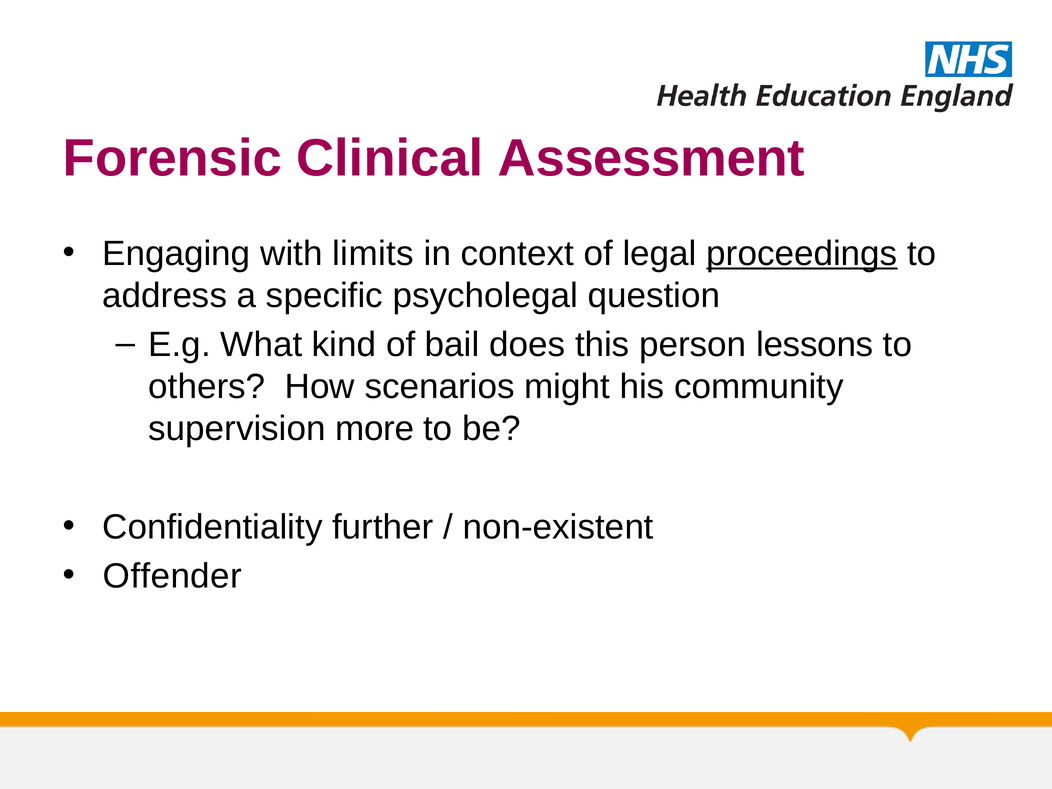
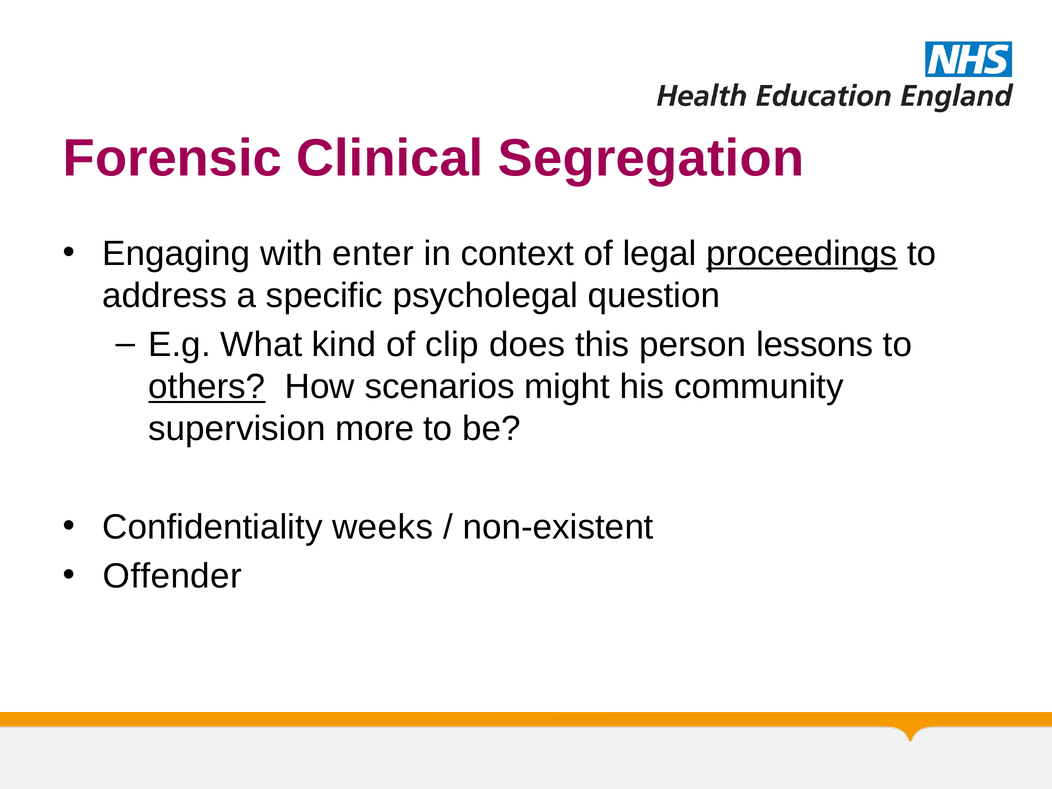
Assessment: Assessment -> Segregation (651, 158)
limits: limits -> enter (373, 254)
bail: bail -> clip (452, 345)
others underline: none -> present (207, 387)
further: further -> weeks (383, 527)
